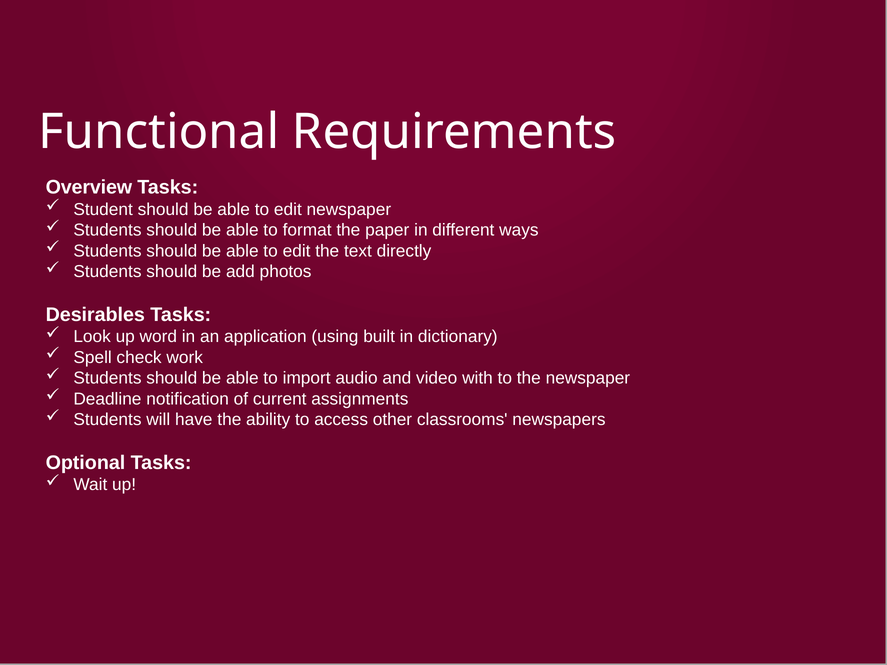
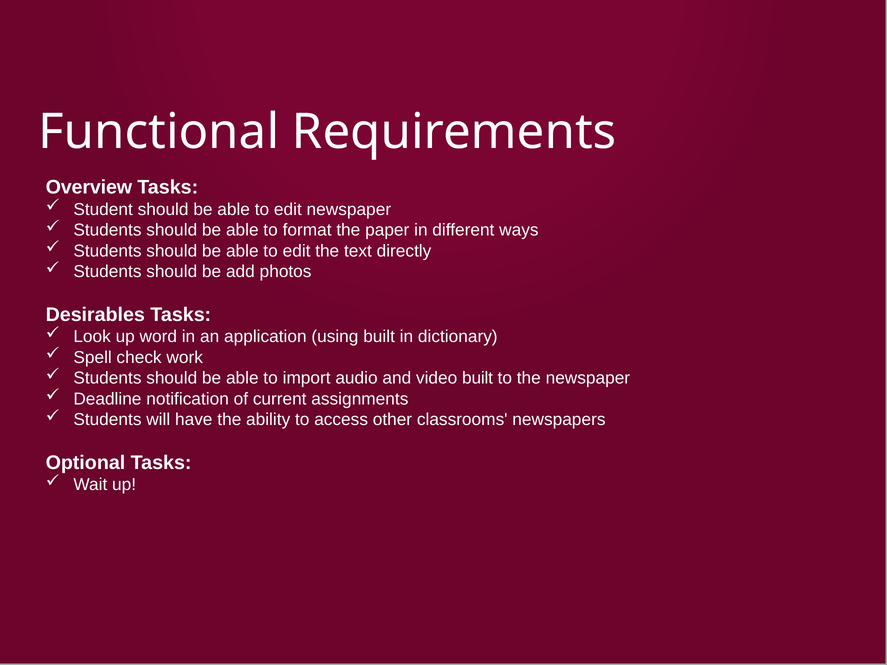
video with: with -> built (478, 378)
